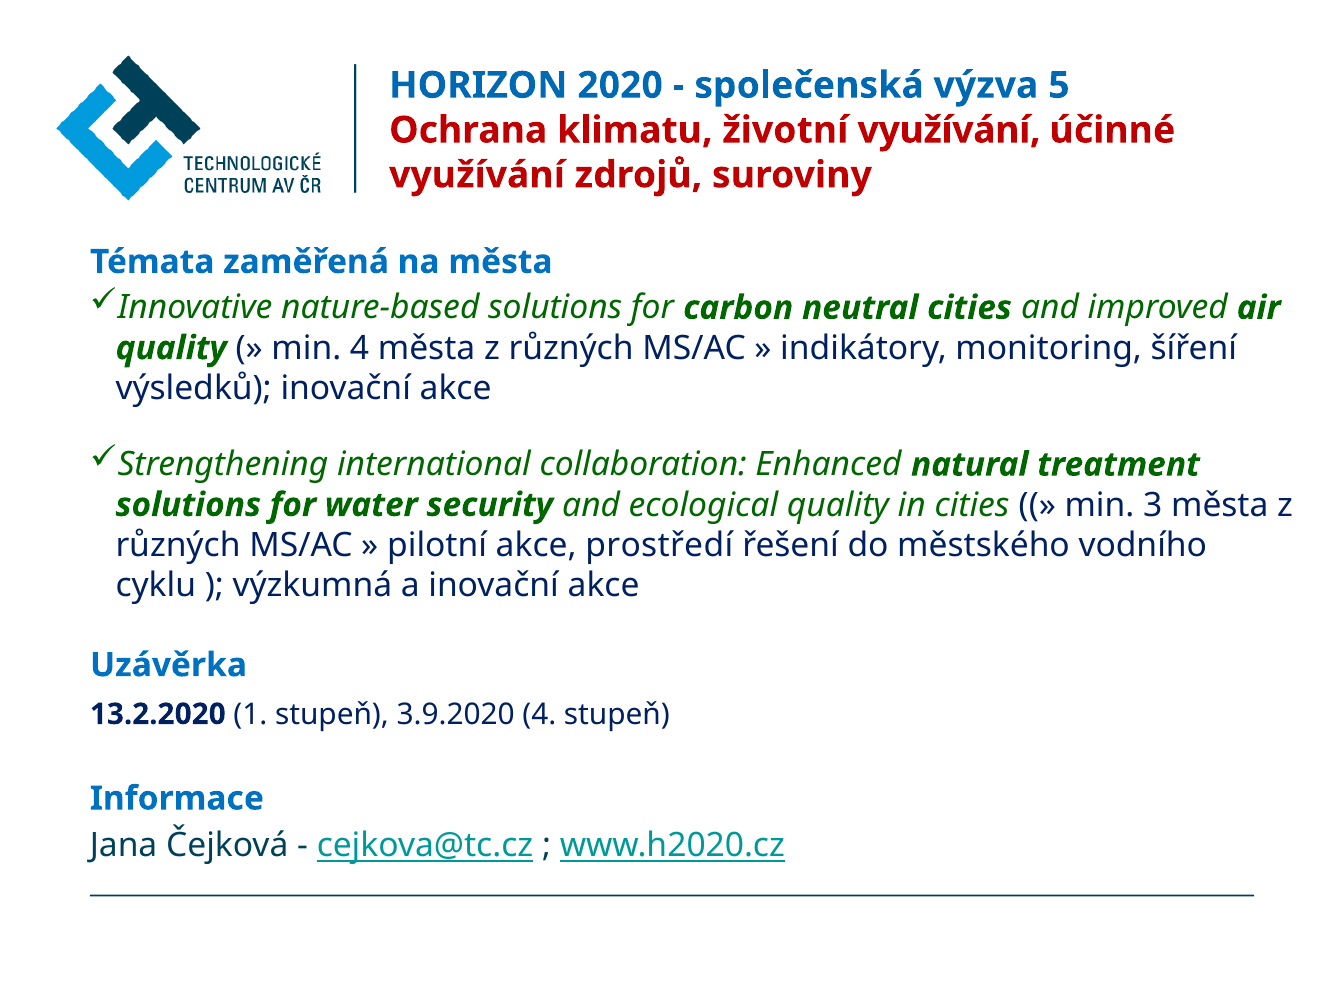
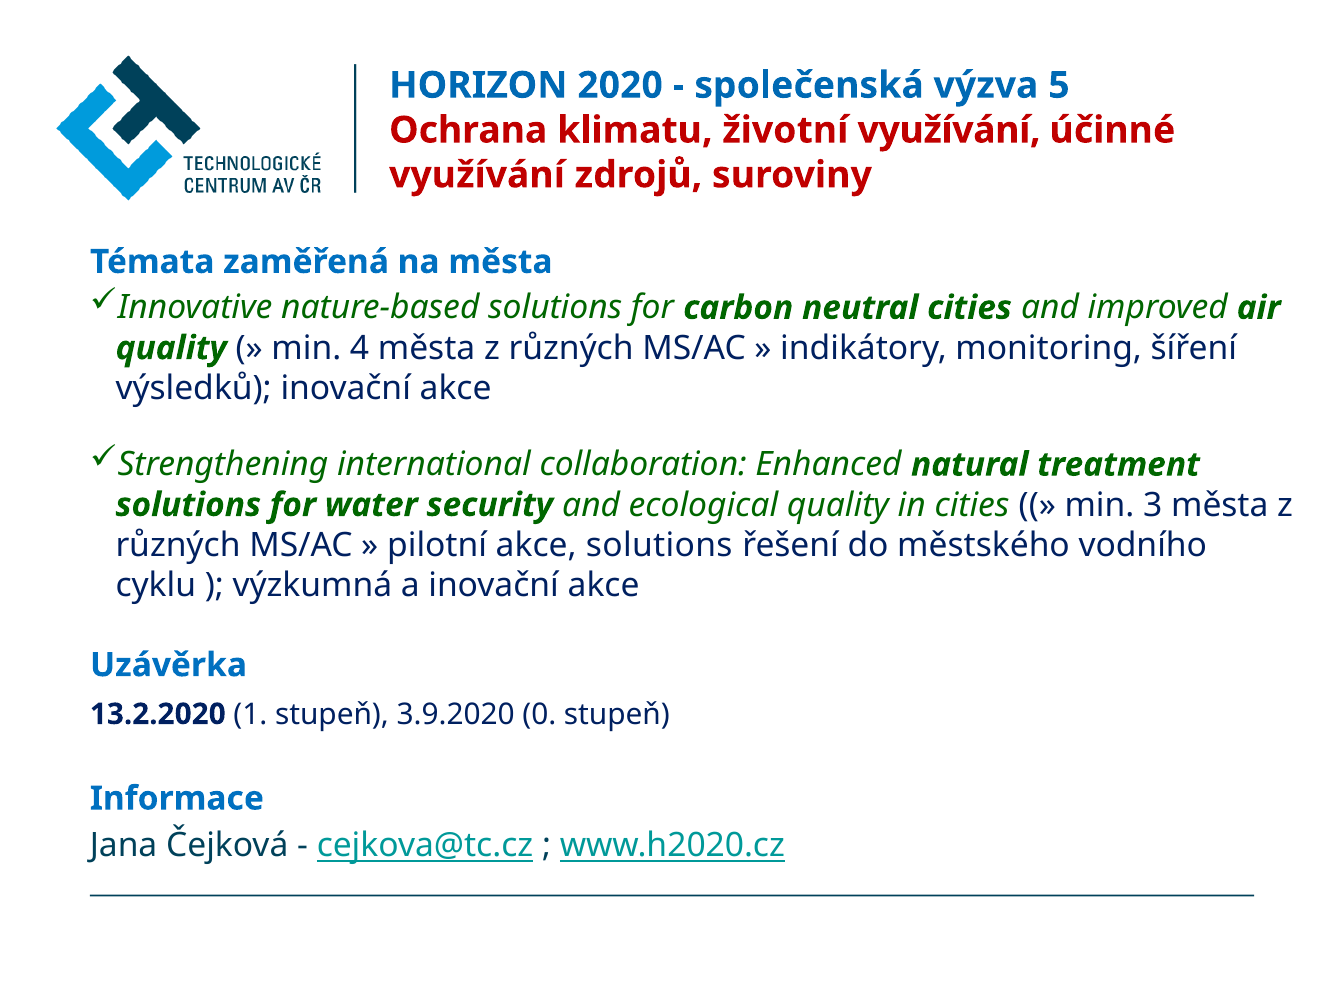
akce prostředí: prostředí -> solutions (659, 545)
3.9.2020 4: 4 -> 0 (539, 714)
